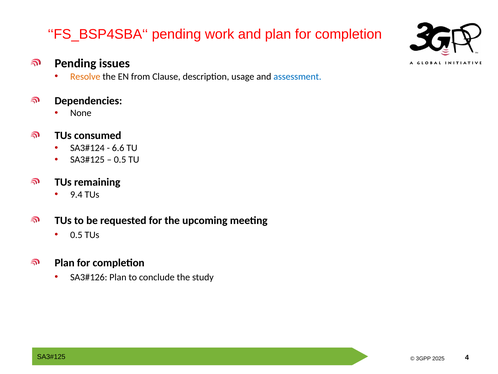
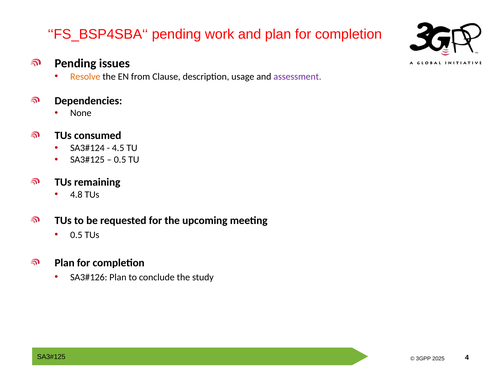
assessment colour: blue -> purple (297, 76)
6.6: 6.6 -> 4.5 (118, 148)
9.4: 9.4 -> 4.8 (76, 194)
